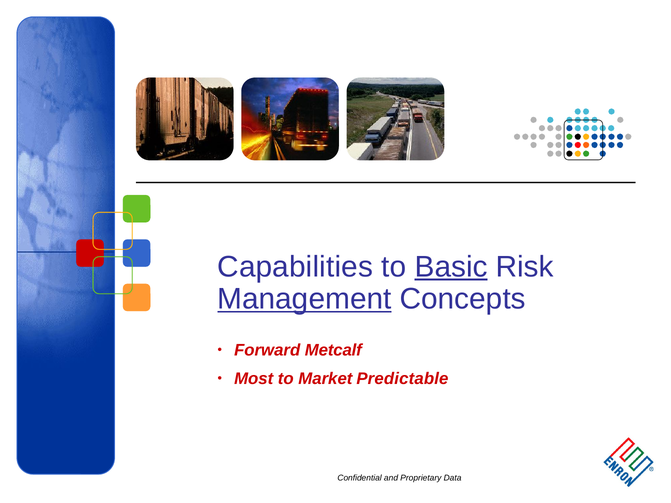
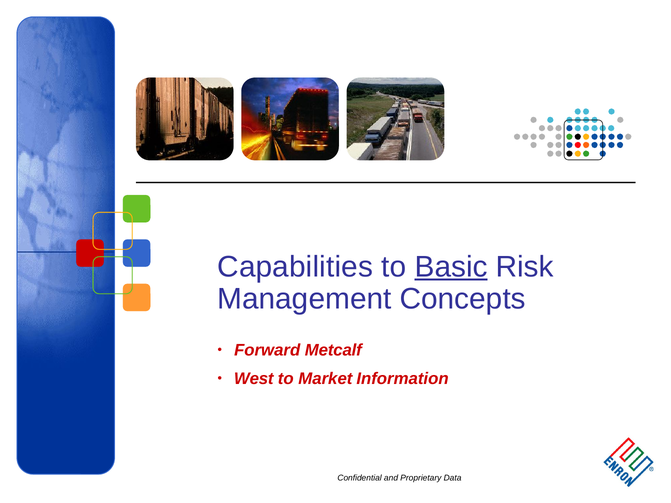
Management underline: present -> none (304, 299)
Most: Most -> West (254, 379)
Predictable: Predictable -> Information (403, 379)
